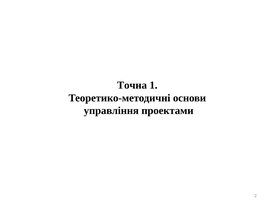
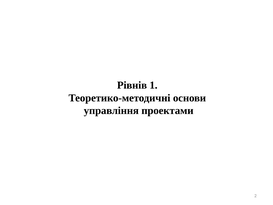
Точна: Точна -> Рівнів (132, 85)
